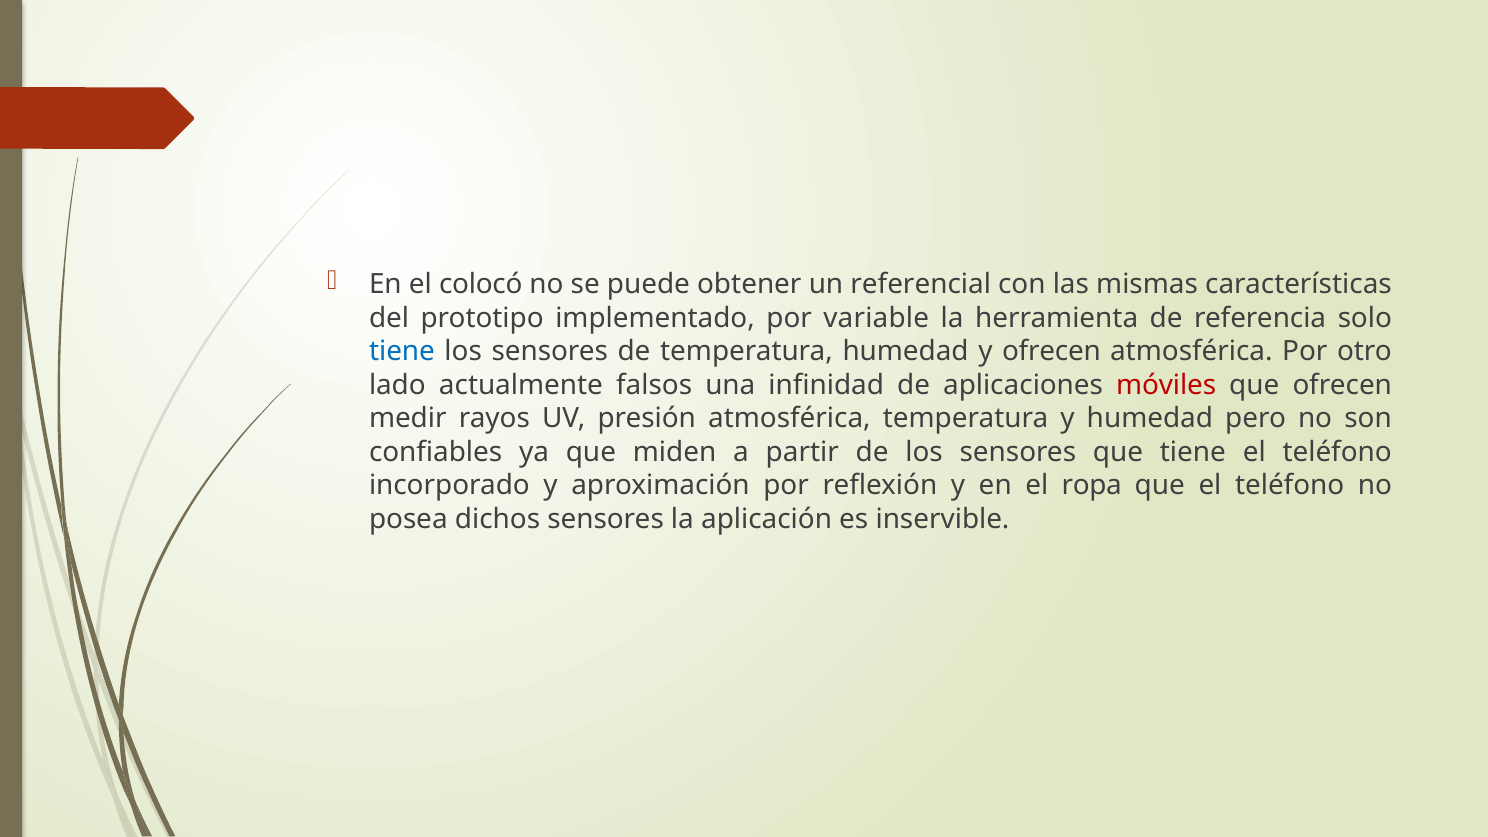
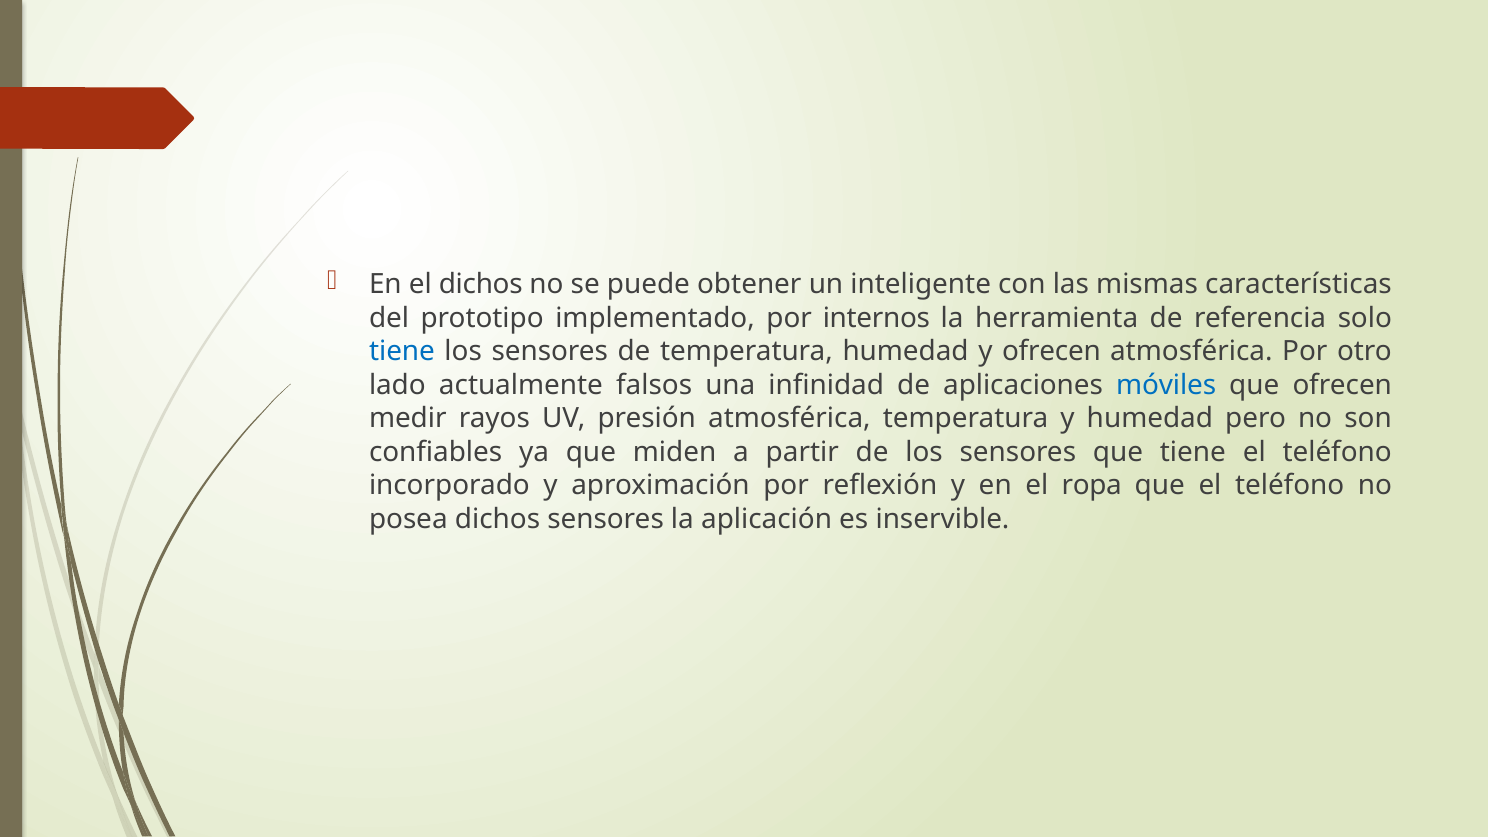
el colocó: colocó -> dichos (481, 285)
referencial: referencial -> inteligente (921, 285)
variable: variable -> internos (876, 318)
móviles colour: red -> blue (1166, 385)
